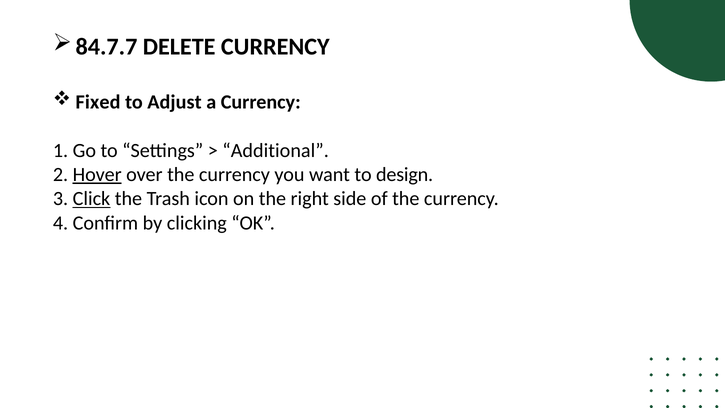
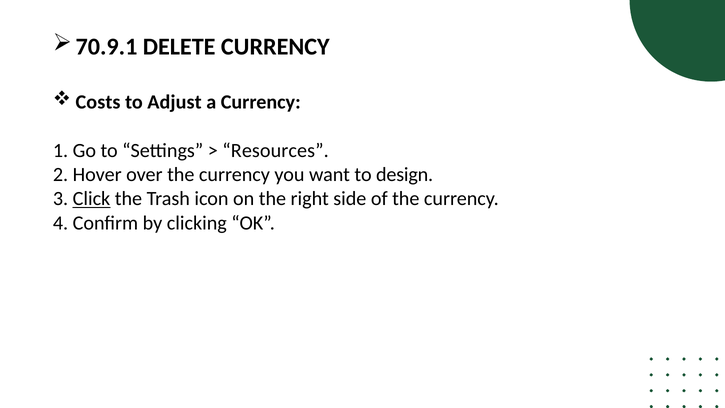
84.7.7: 84.7.7 -> 70.9.1 (106, 47)
Fixed: Fixed -> Costs (98, 102)
Additional: Additional -> Resources (276, 150)
Hover underline: present -> none (97, 175)
